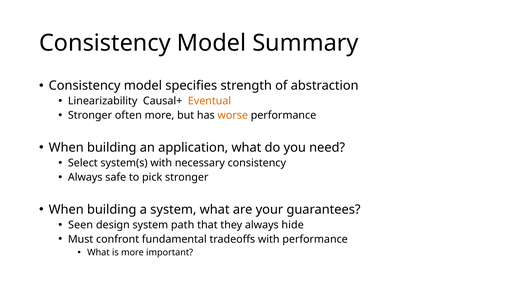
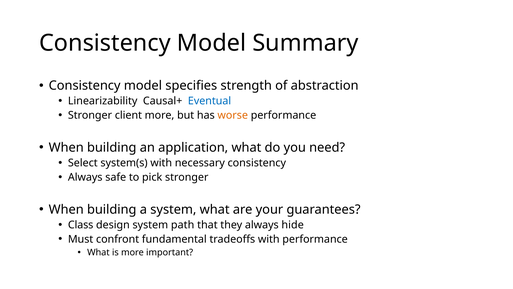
Eventual colour: orange -> blue (210, 101)
often: often -> client (128, 115)
Seen: Seen -> Class (81, 225)
